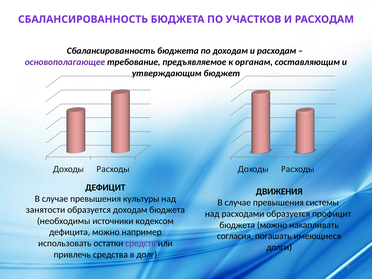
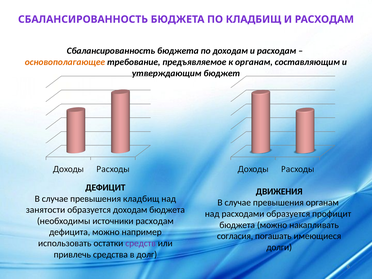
ПО УЧАСТКОВ: УЧАСТКОВ -> КЛАДБИЩ (253, 19)
основополагающее colour: purple -> orange (65, 62)
превышения культуры: культуры -> кладбищ (141, 199)
превышения системы: системы -> органам (322, 203)
источники кодексом: кодексом -> расходам (155, 221)
